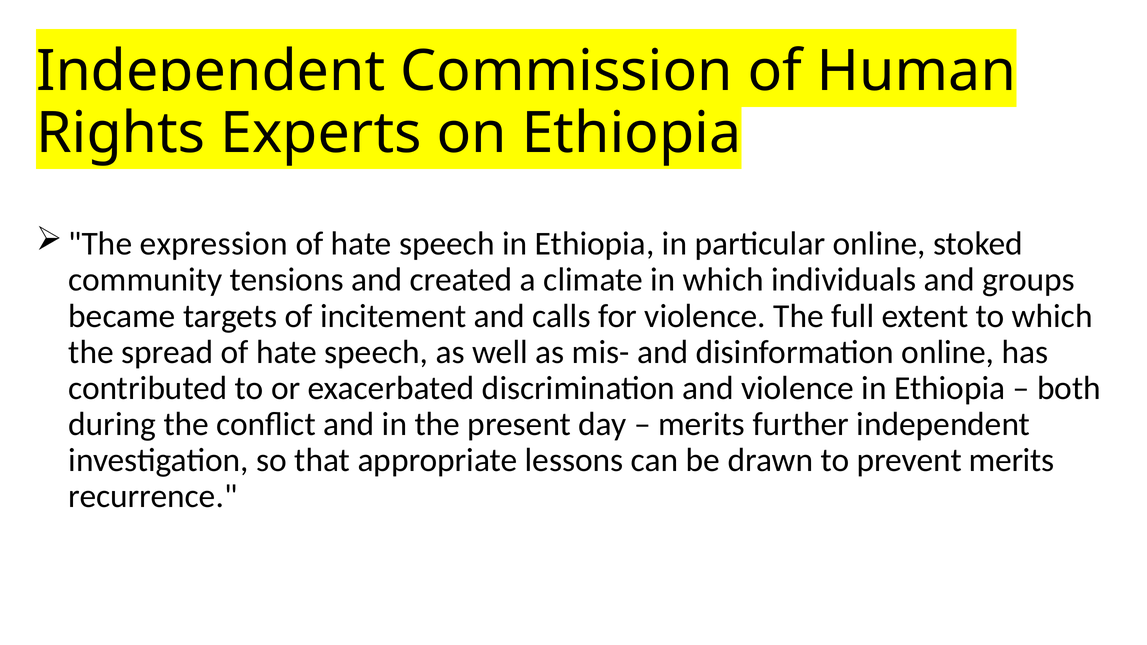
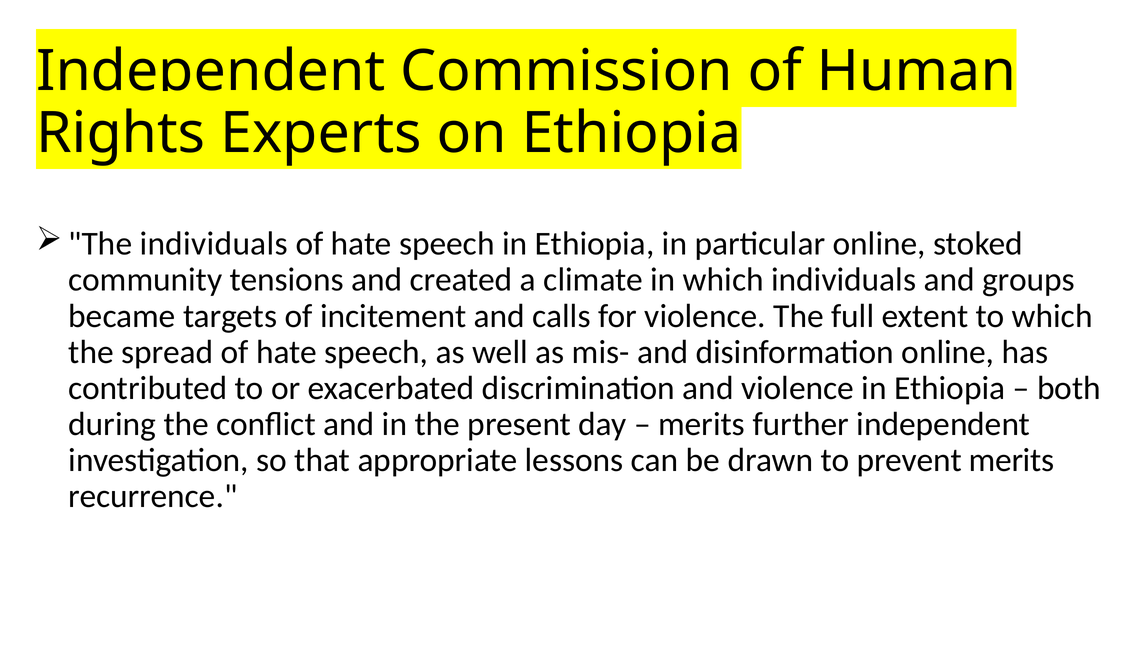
The expression: expression -> individuals (214, 244)
